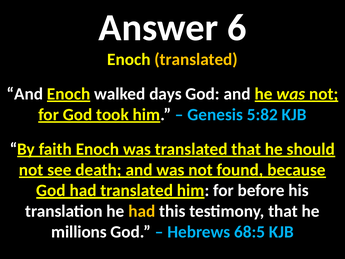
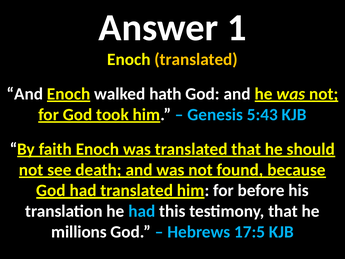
6: 6 -> 1 (237, 28)
days: days -> hath (166, 94)
5:82: 5:82 -> 5:43 (262, 114)
had colour: yellow -> light blue (142, 211)
68:5: 68:5 -> 17:5 (250, 232)
